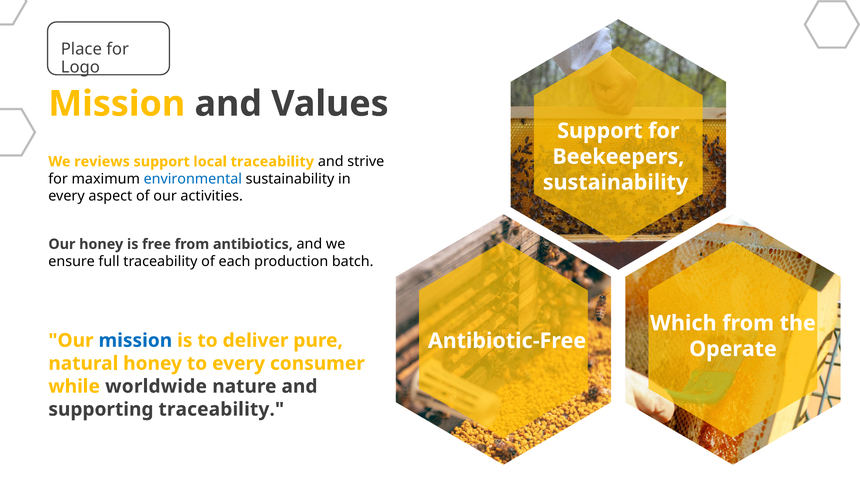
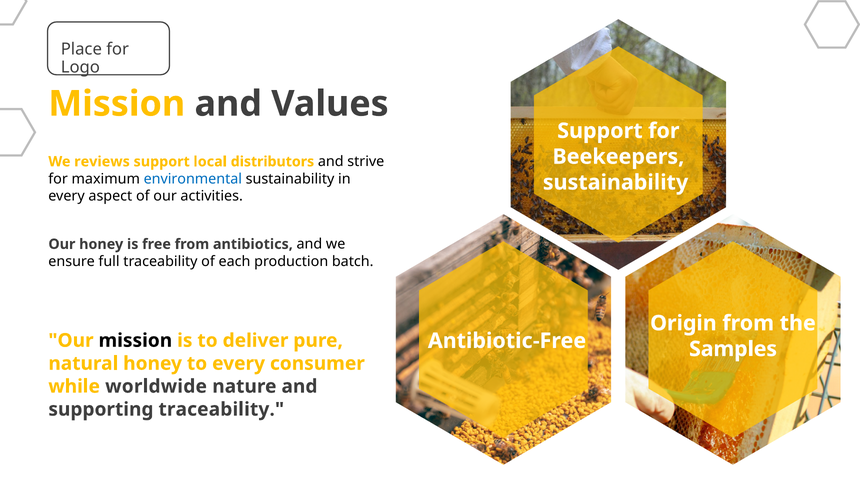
local traceability: traceability -> distributors (272, 162)
Which: Which -> Origin (683, 323)
mission colour: blue -> black (135, 340)
Operate: Operate -> Samples (733, 349)
